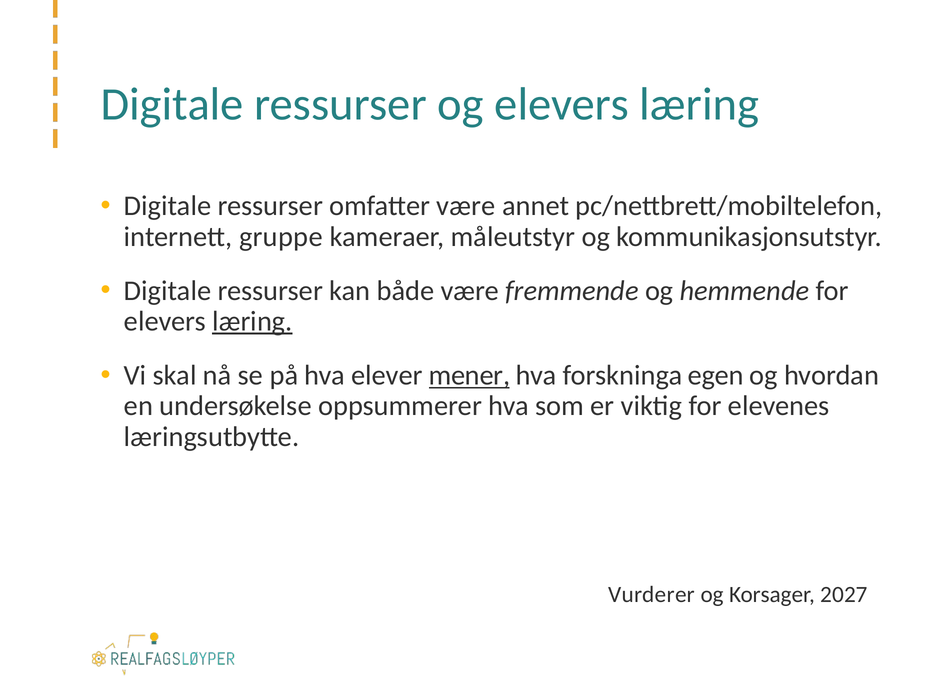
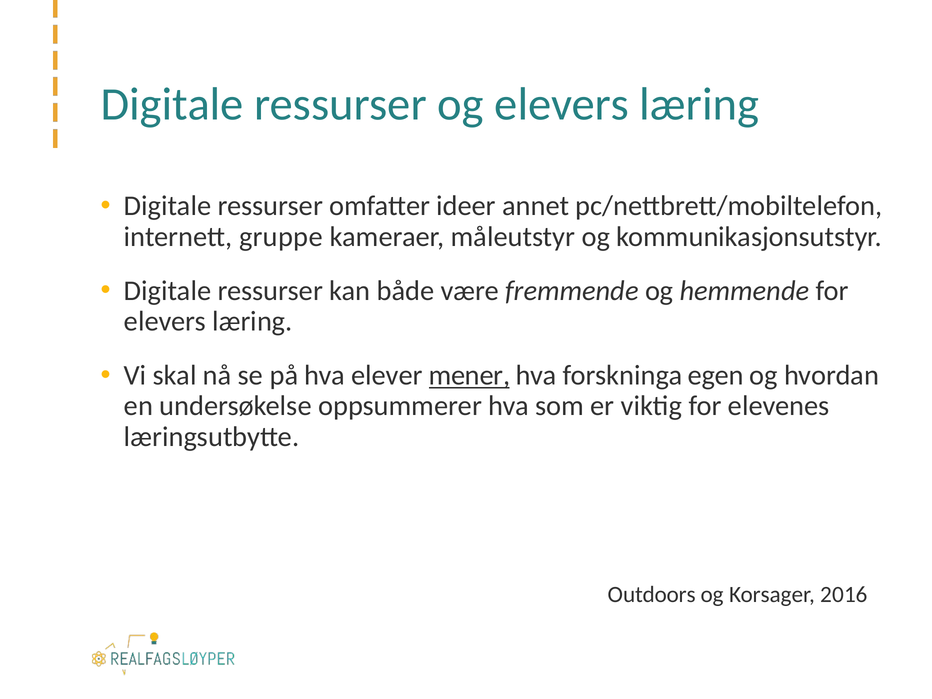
omfatter være: være -> ideer (466, 206)
læring underline: present -> none (252, 321)
Vurderer: Vurderer -> Outdoors (652, 595)
2027: 2027 -> 2016 (844, 595)
